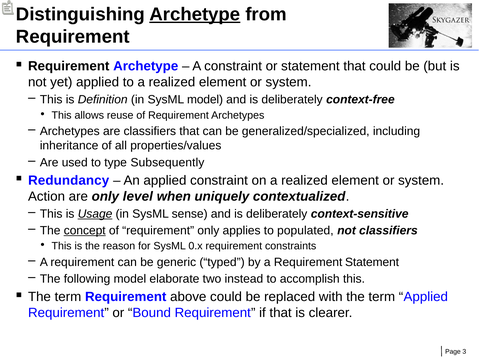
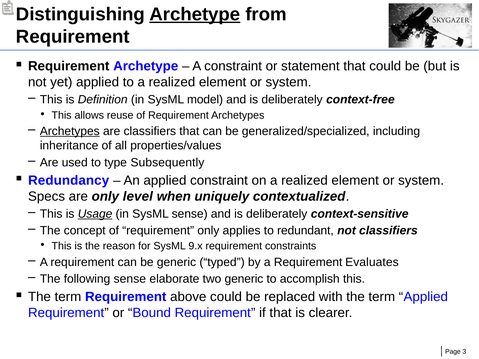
Archetypes underline: none -> present (70, 131)
Action: Action -> Specs (47, 196)
concept underline: present -> none (85, 231)
populated: populated -> redundant (305, 231)
0.x: 0.x -> 9.x (196, 246)
Requirement Statement: Statement -> Evaluates (372, 262)
following model: model -> sense (130, 279)
two instead: instead -> generic (244, 279)
